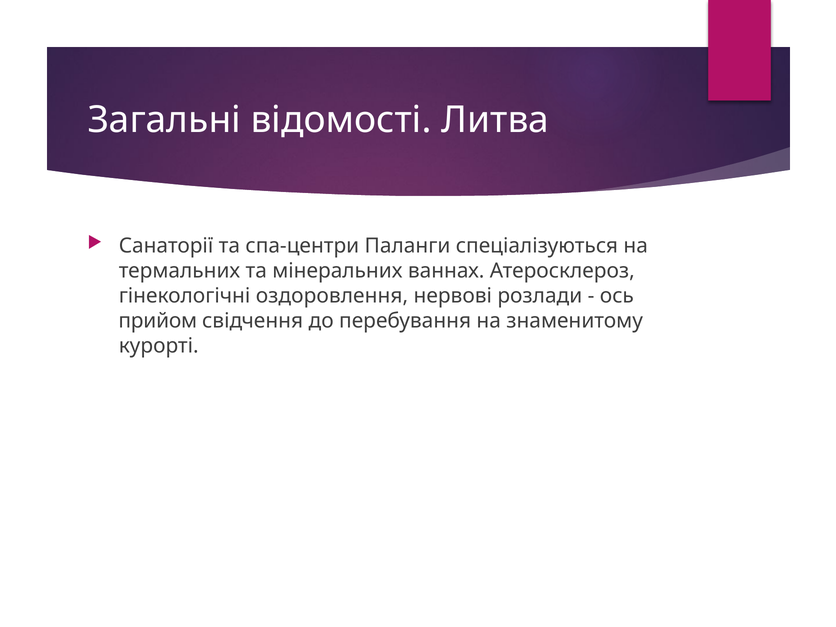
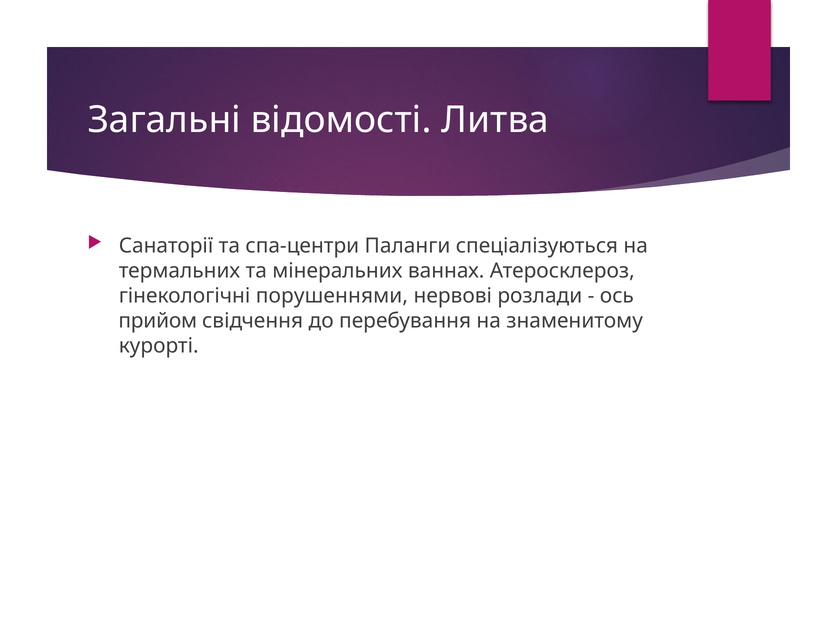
оздоровлення: оздоровлення -> порушеннями (332, 296)
